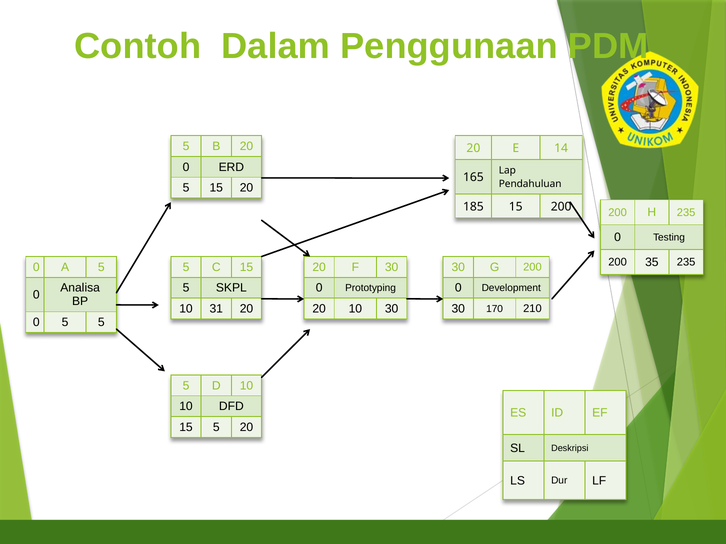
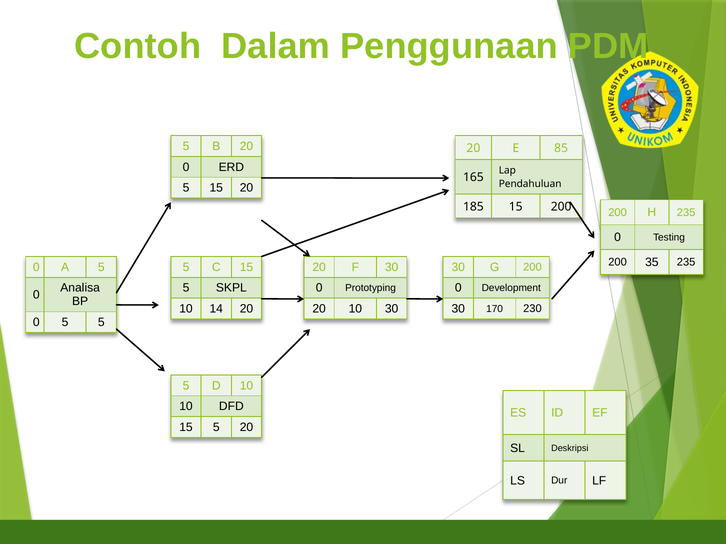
14: 14 -> 85 (561, 148)
31: 31 -> 14 (216, 309)
210: 210 -> 230 (532, 309)
